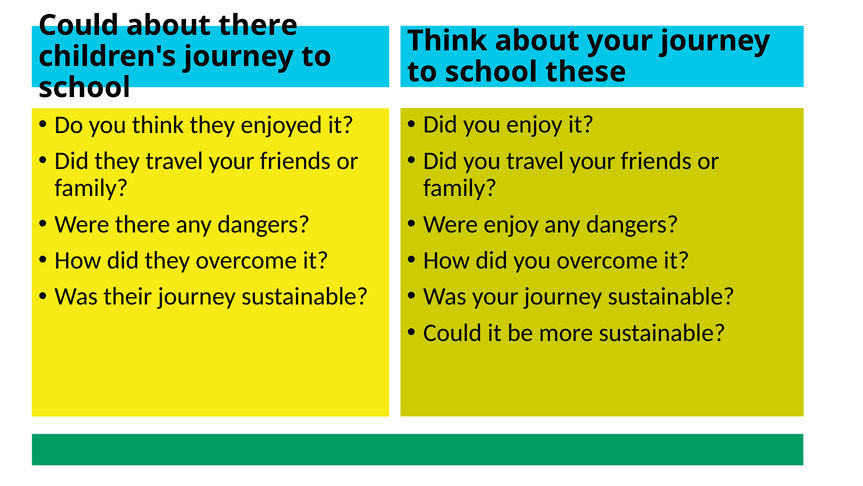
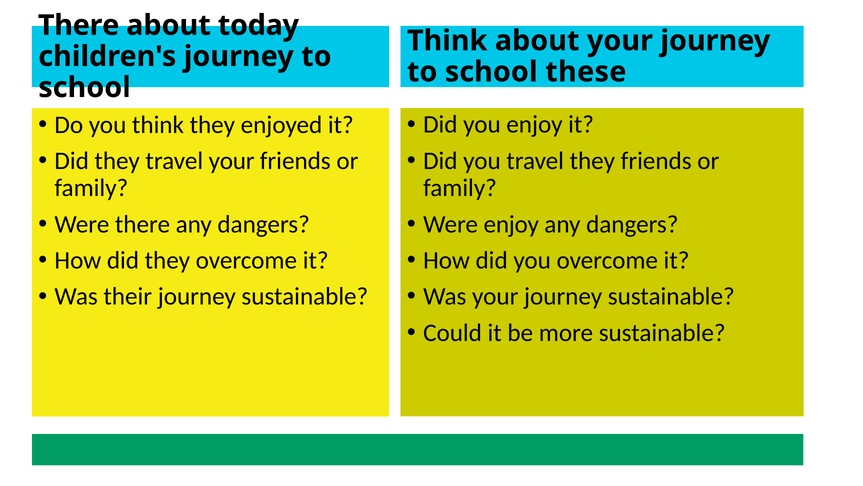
Could: Could -> There (79, 25)
about there: there -> today (258, 25)
you travel your: your -> they (592, 161)
